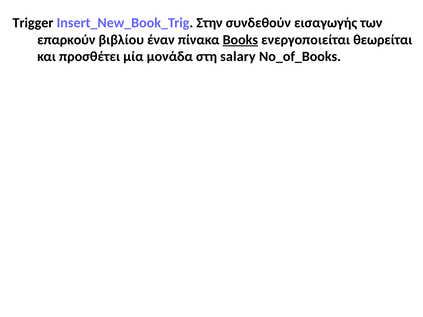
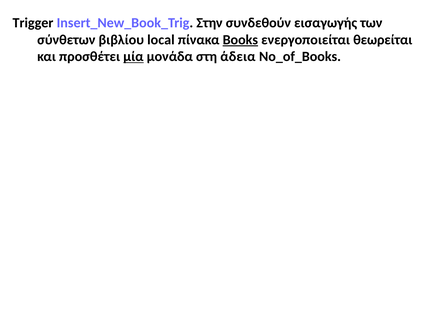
επαρκούν: επαρκούν -> σύνθετων (66, 40)
έναν: έναν -> local (161, 40)
μία underline: none -> present (133, 57)
salary: salary -> άδεια (238, 57)
